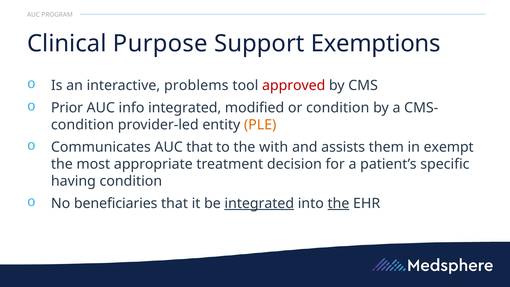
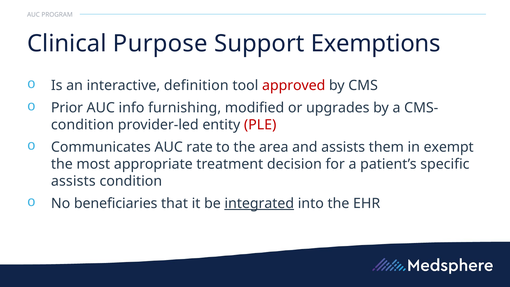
problems: problems -> definition (196, 85)
info integrated: integrated -> furnishing (185, 108)
or condition: condition -> upgrades (338, 108)
PLE colour: orange -> red (260, 125)
AUC that: that -> rate (200, 147)
with: with -> area (274, 147)
having: having -> assists (73, 181)
the underline: present -> none (338, 203)
